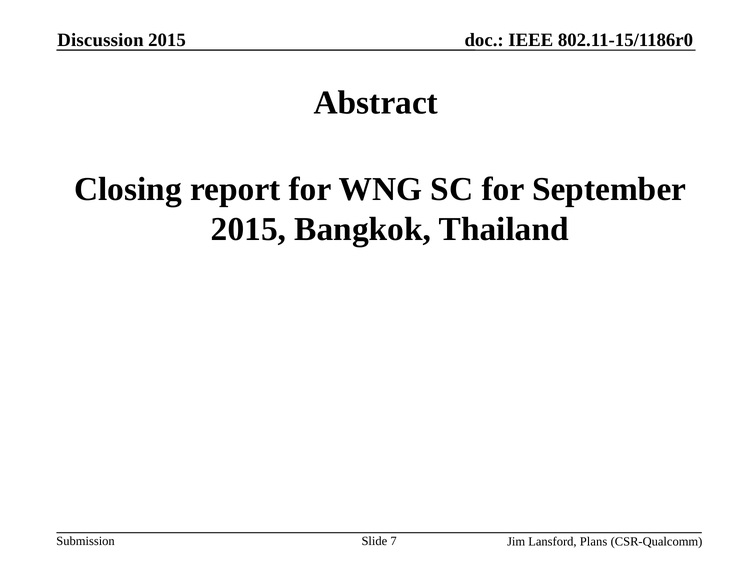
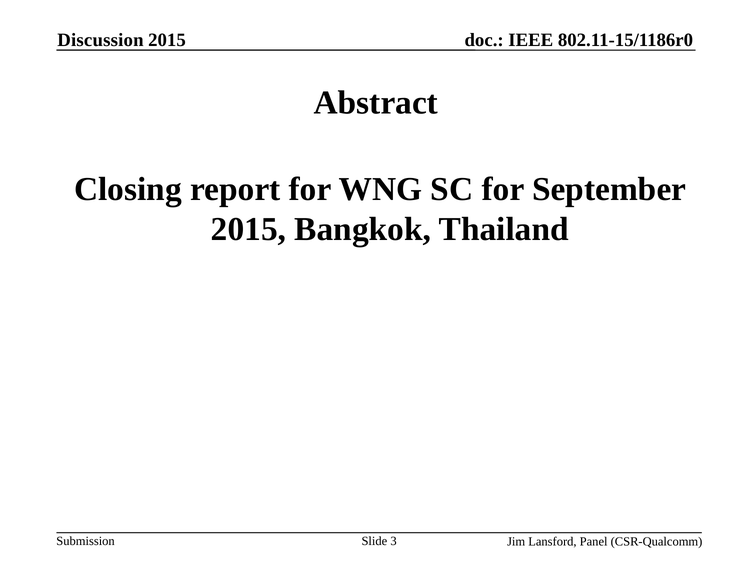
7: 7 -> 3 (394, 541)
Plans: Plans -> Panel (594, 542)
